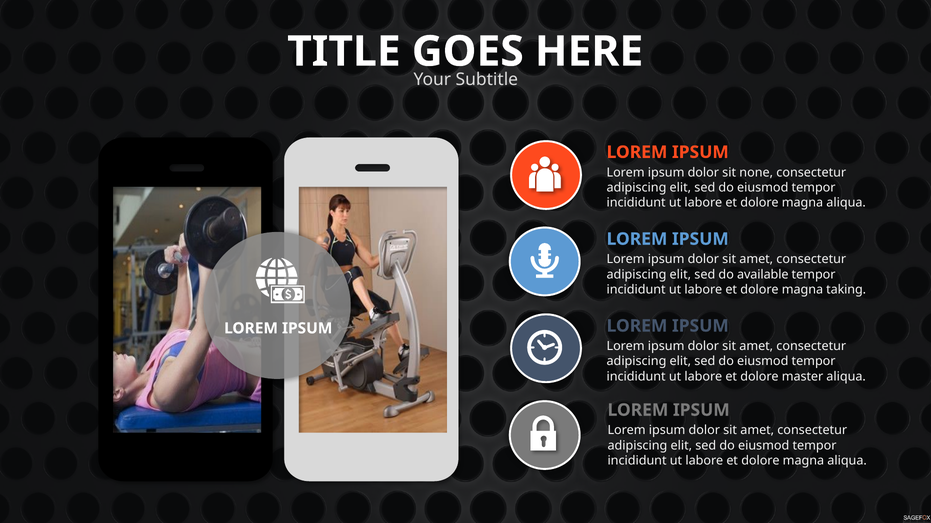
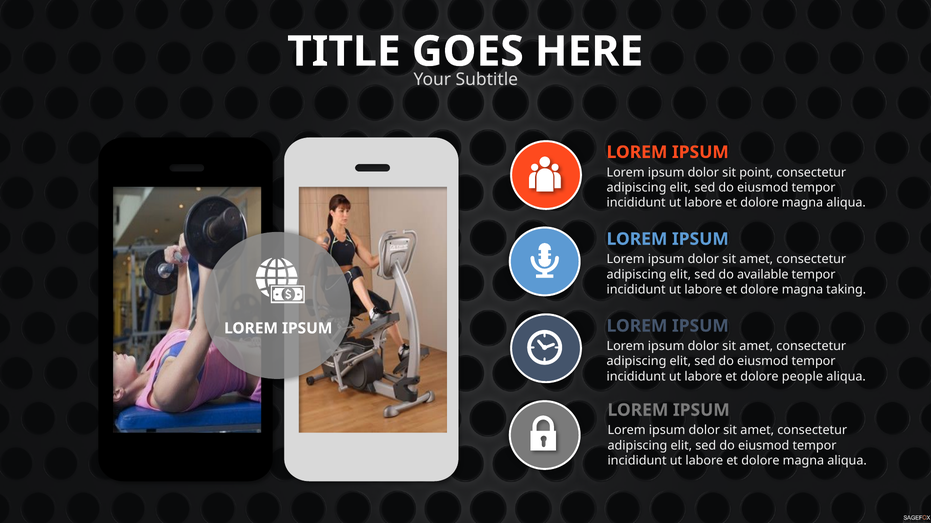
none: none -> point (756, 173)
master: master -> people (802, 377)
